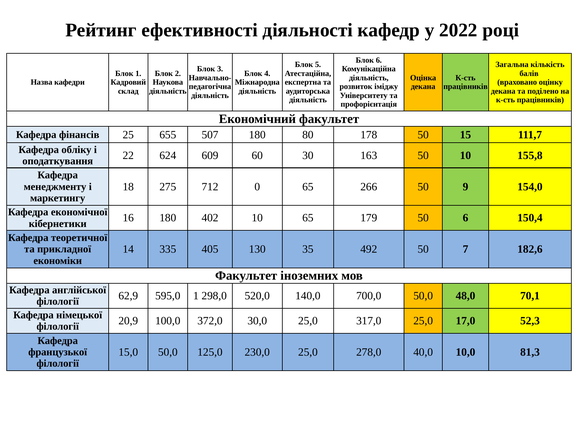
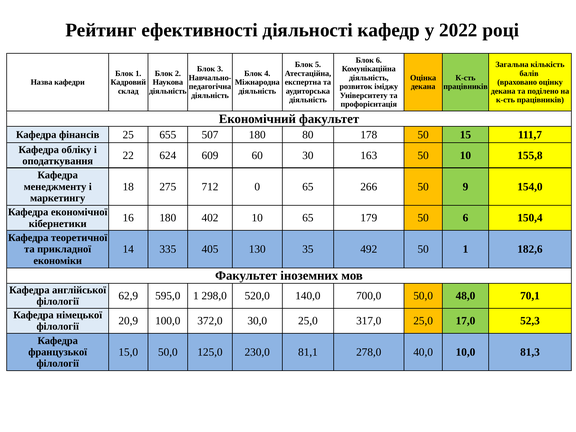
50 7: 7 -> 1 (466, 249)
230,0 25,0: 25,0 -> 81,1 (308, 352)
